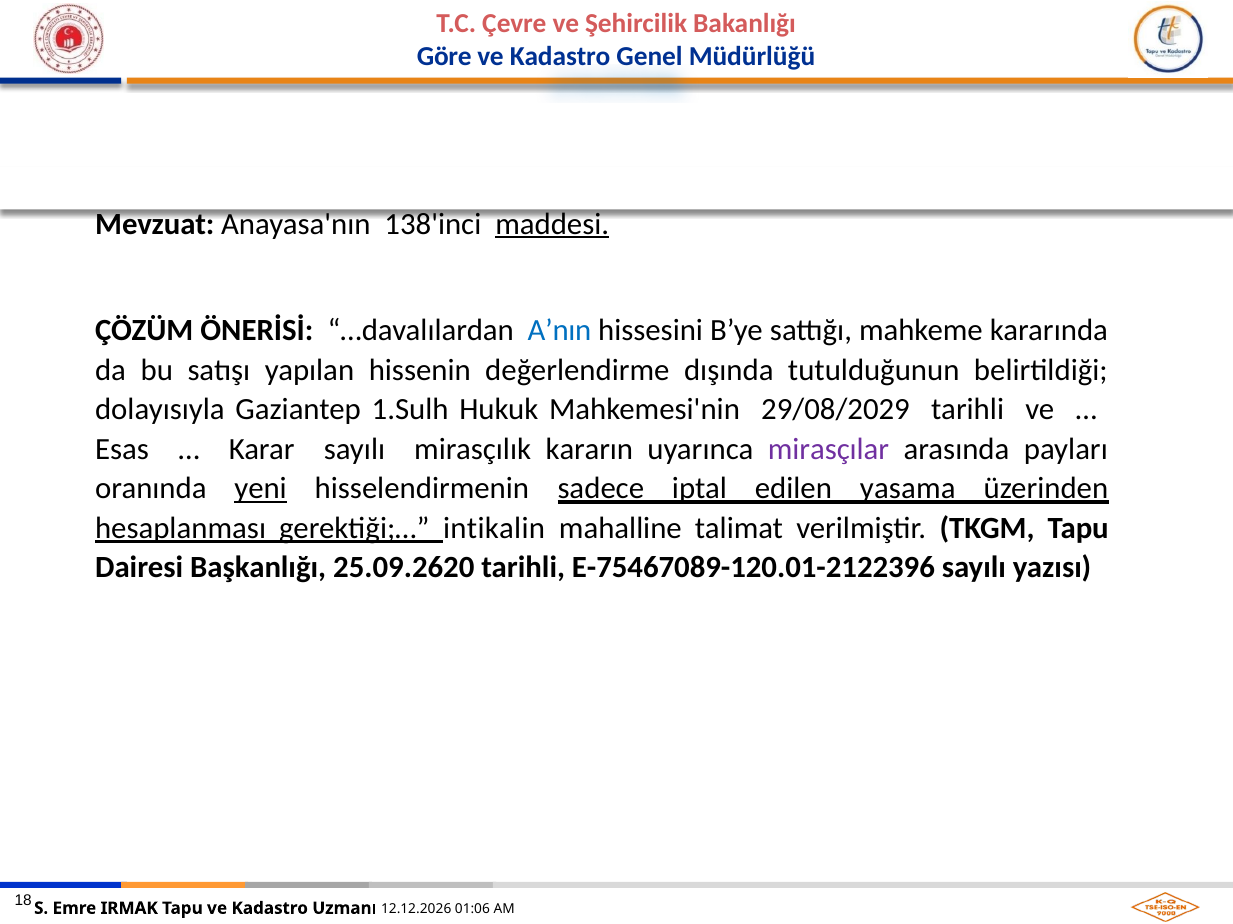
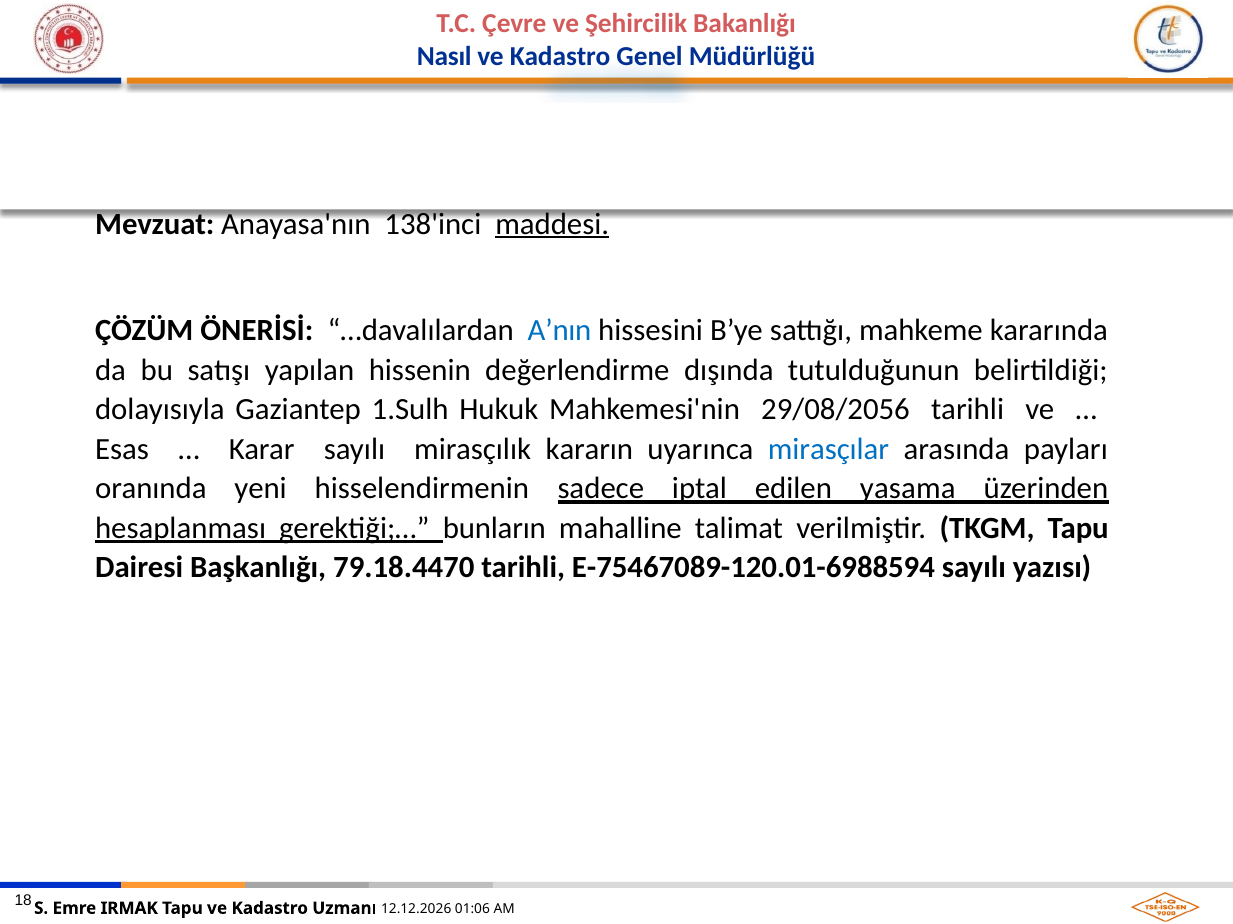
Göre: Göre -> Nasıl (444, 56)
29/08/2029: 29/08/2029 -> 29/08/2056 (836, 410)
mirasçılar colour: purple -> blue (829, 449)
yeni underline: present -> none (261, 489)
intikalin: intikalin -> bunların (494, 529)
25.09.2620: 25.09.2620 -> 79.18.4470 (404, 568)
E-75467089-120.01-2122396: E-75467089-120.01-2122396 -> E-75467089-120.01-6988594 (753, 568)
